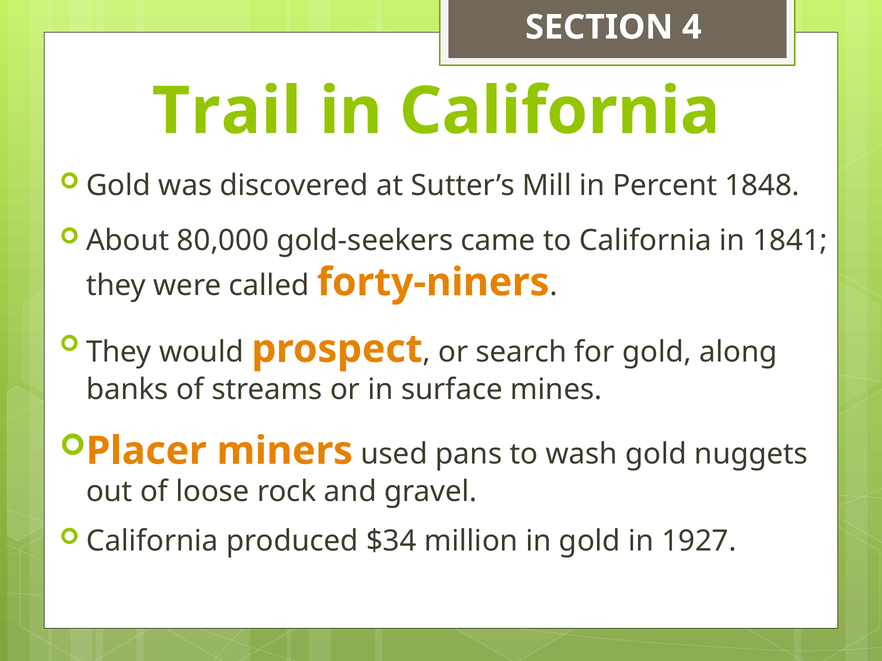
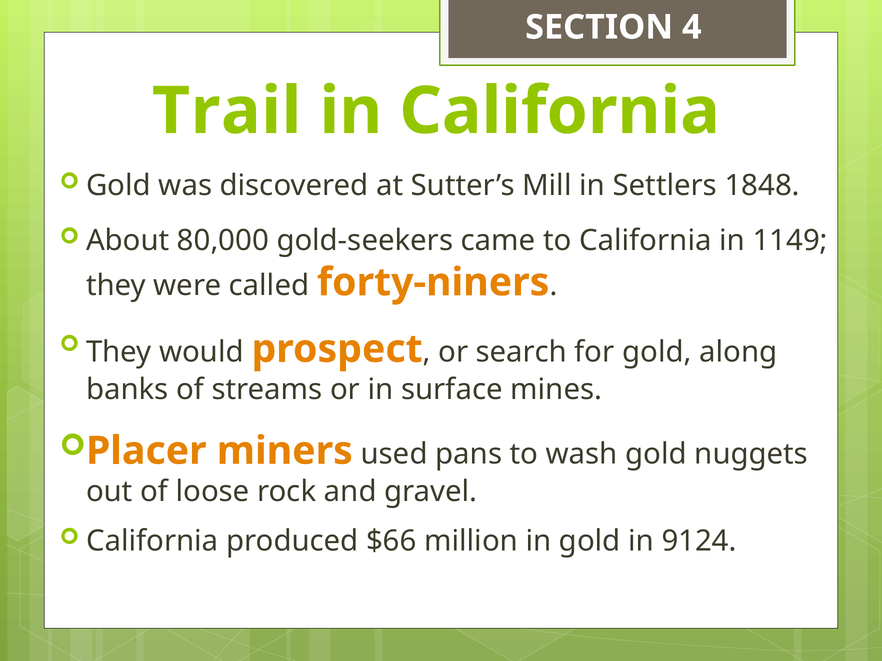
Percent: Percent -> Settlers (665, 186)
1841: 1841 -> 1149 (790, 241)
$34: $34 -> $66 (391, 542)
1927: 1927 -> 9124 (699, 542)
